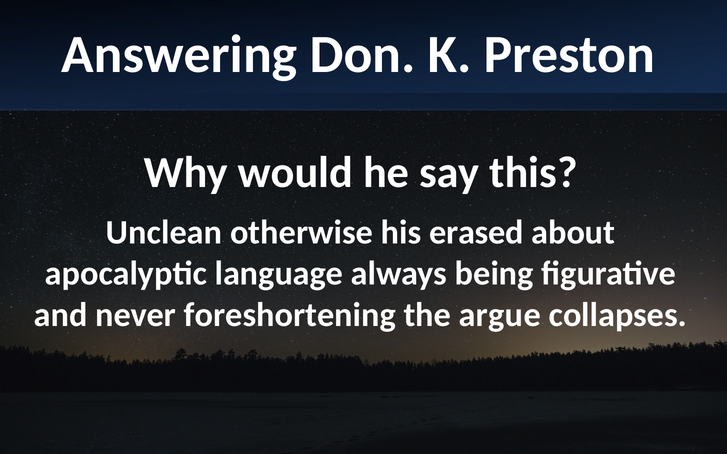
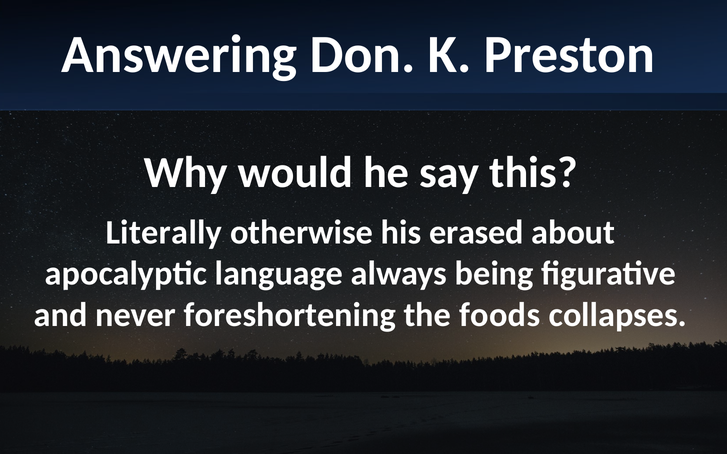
Unclean: Unclean -> Literally (164, 233)
argue: argue -> foods (500, 315)
